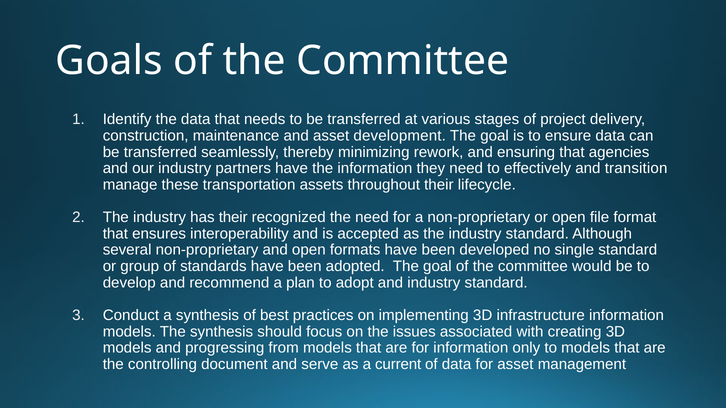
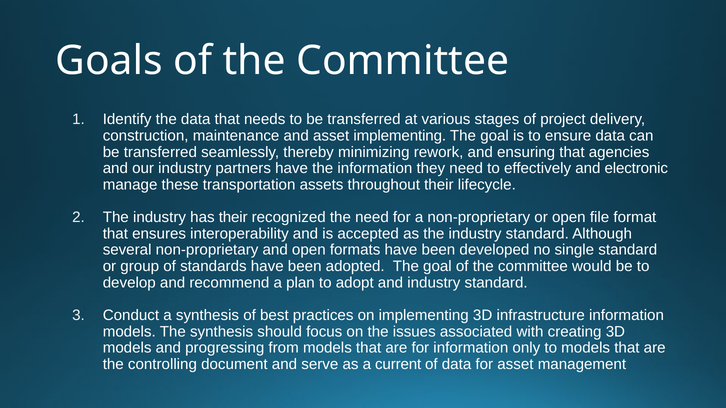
asset development: development -> implementing (400, 136)
transition: transition -> electronic (636, 169)
